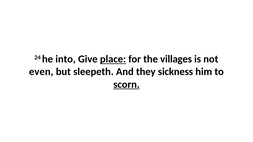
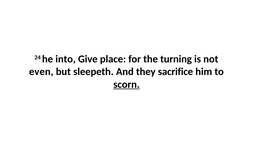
place underline: present -> none (113, 59)
villages: villages -> turning (176, 59)
sickness: sickness -> sacrifice (175, 72)
